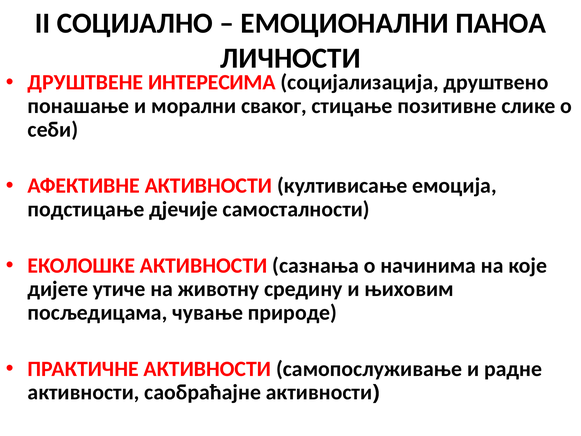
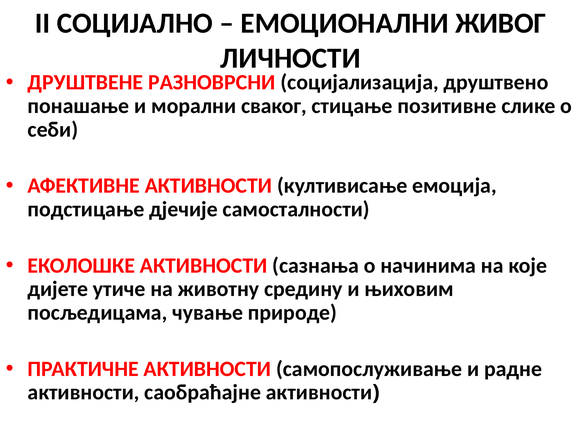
ПАНОА: ПАНОА -> ЖИВОГ (501, 23)
ИНТЕРЕСИМА: ИНТЕРЕСИМА -> РАЗНОВРСНИ (212, 82)
